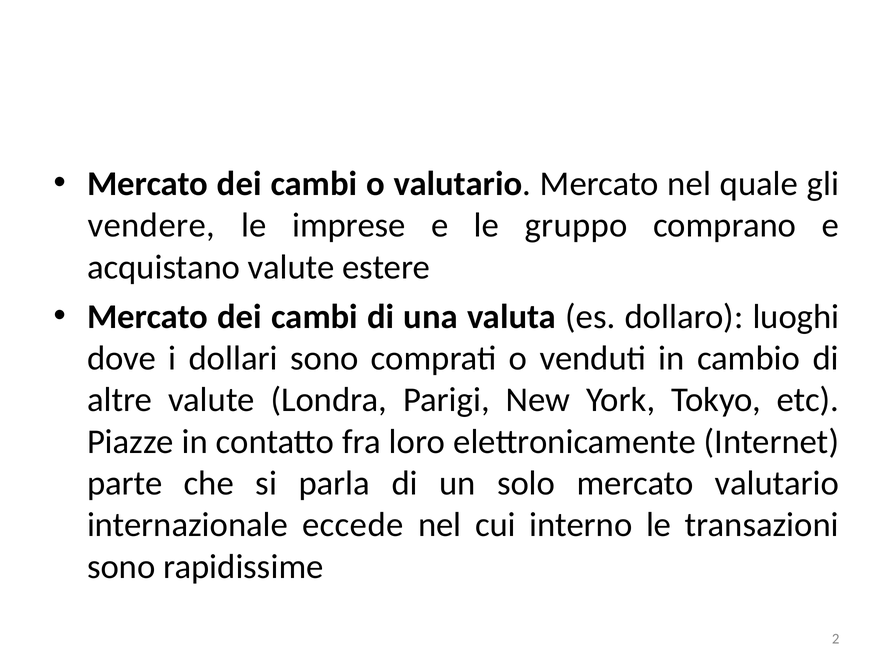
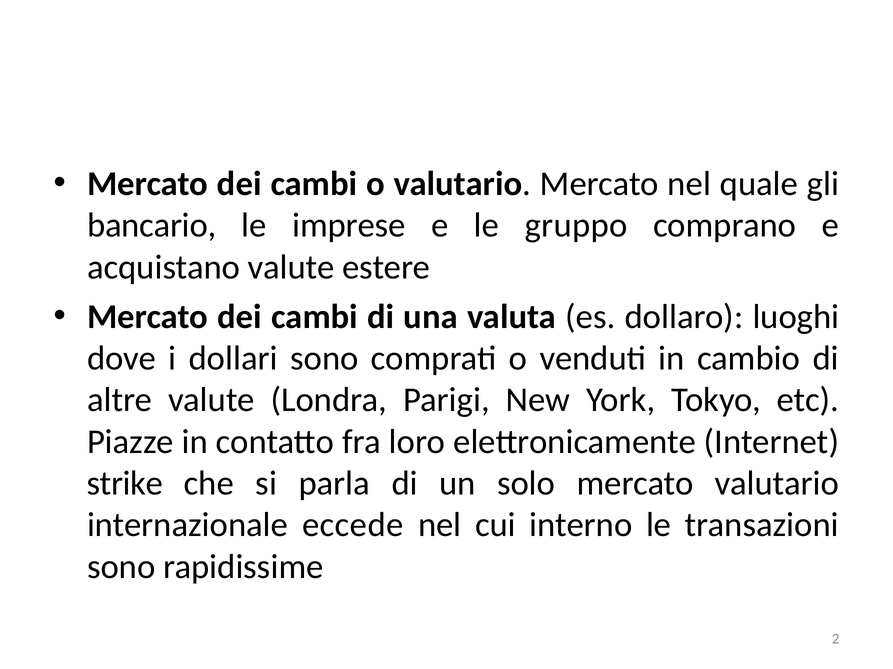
vendere: vendere -> bancario (152, 226)
parte: parte -> strike (125, 484)
